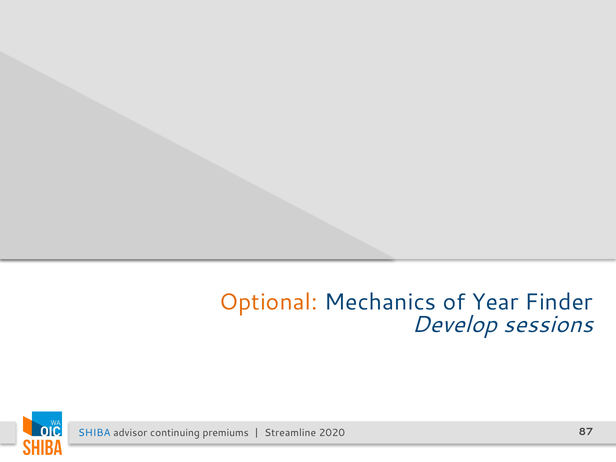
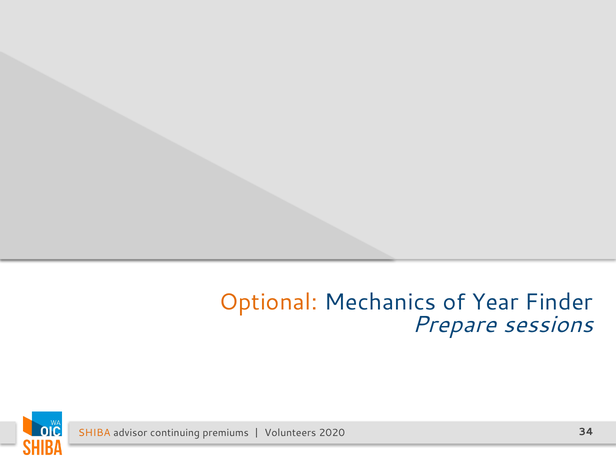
Develop: Develop -> Prepare (454, 324)
SHIBA colour: blue -> orange (94, 433)
Streamline: Streamline -> Volunteers (290, 433)
87: 87 -> 34 (586, 432)
